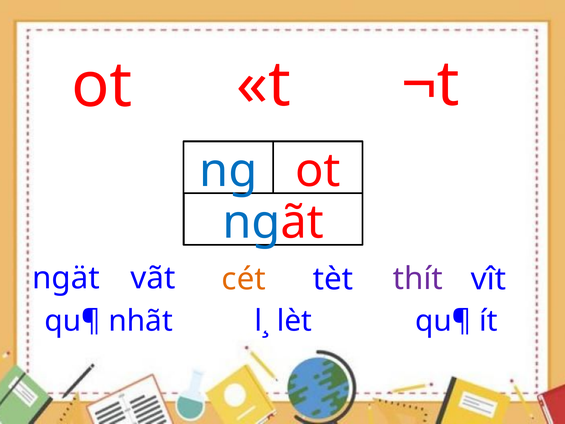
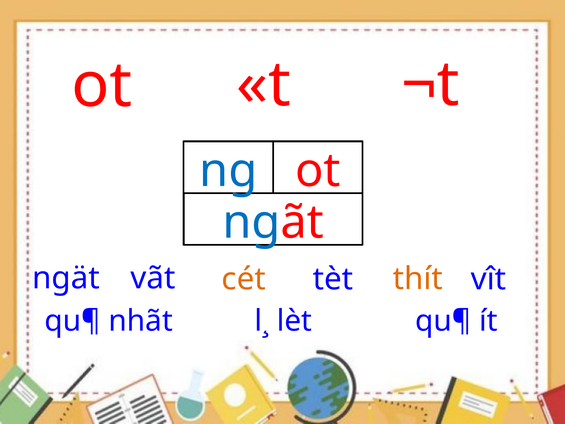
thít colour: purple -> orange (418, 279)
